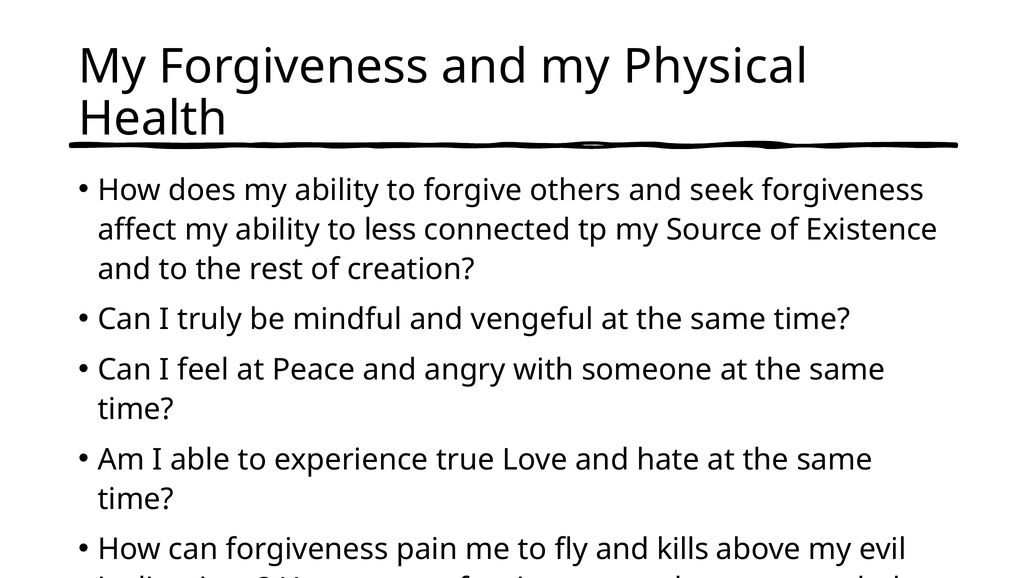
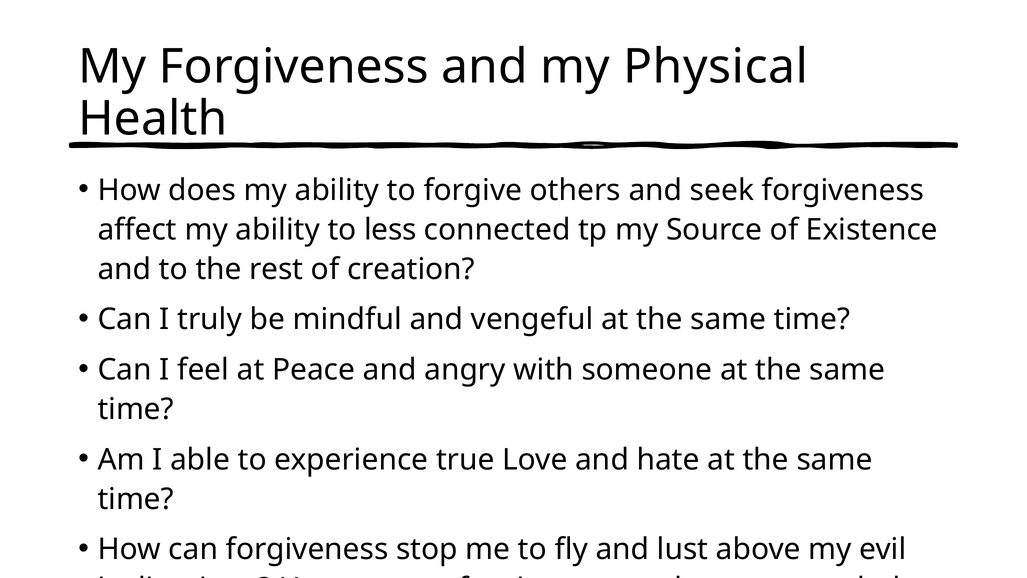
pain: pain -> stop (427, 549)
kills: kills -> lust (683, 549)
